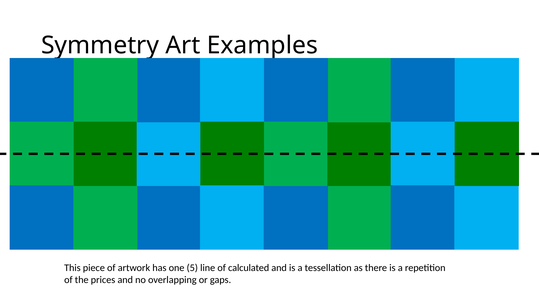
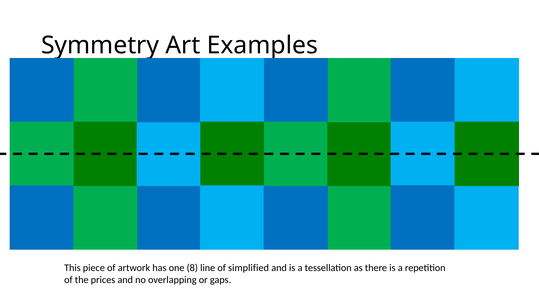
5: 5 -> 8 (192, 268)
calculated: calculated -> simplified (249, 268)
